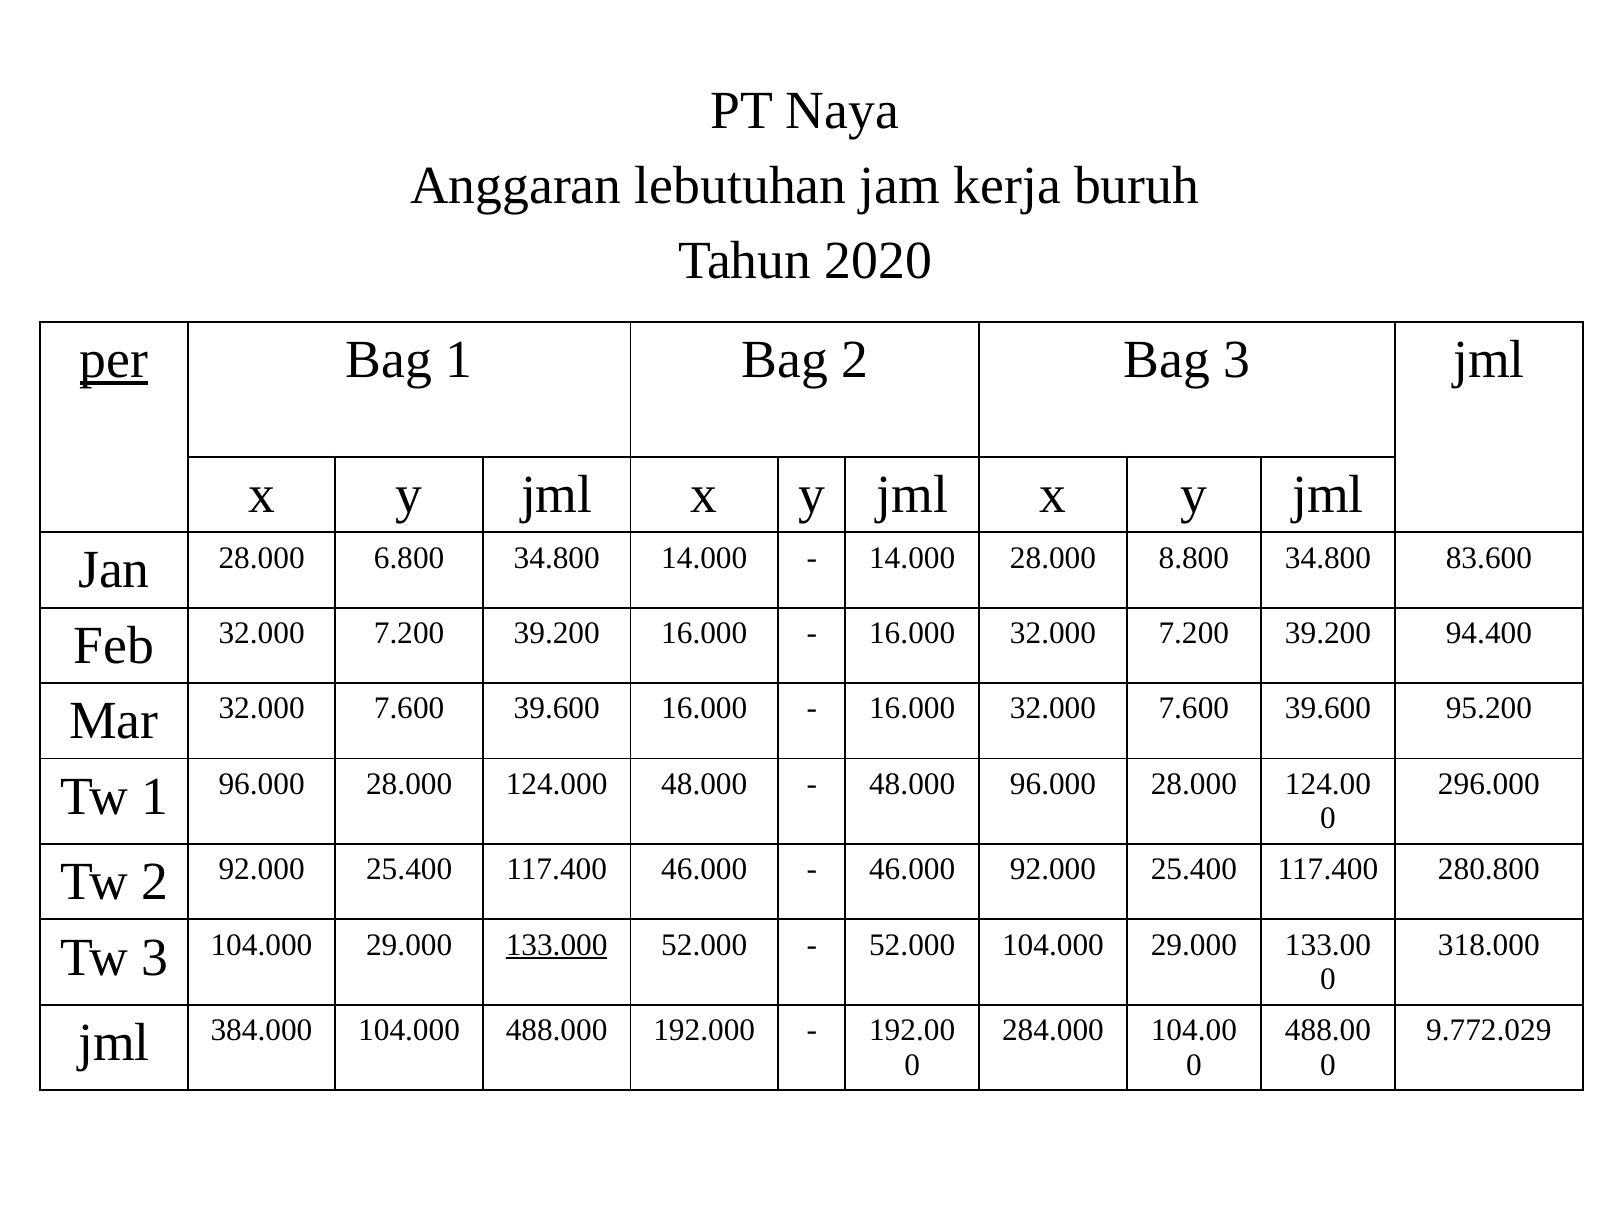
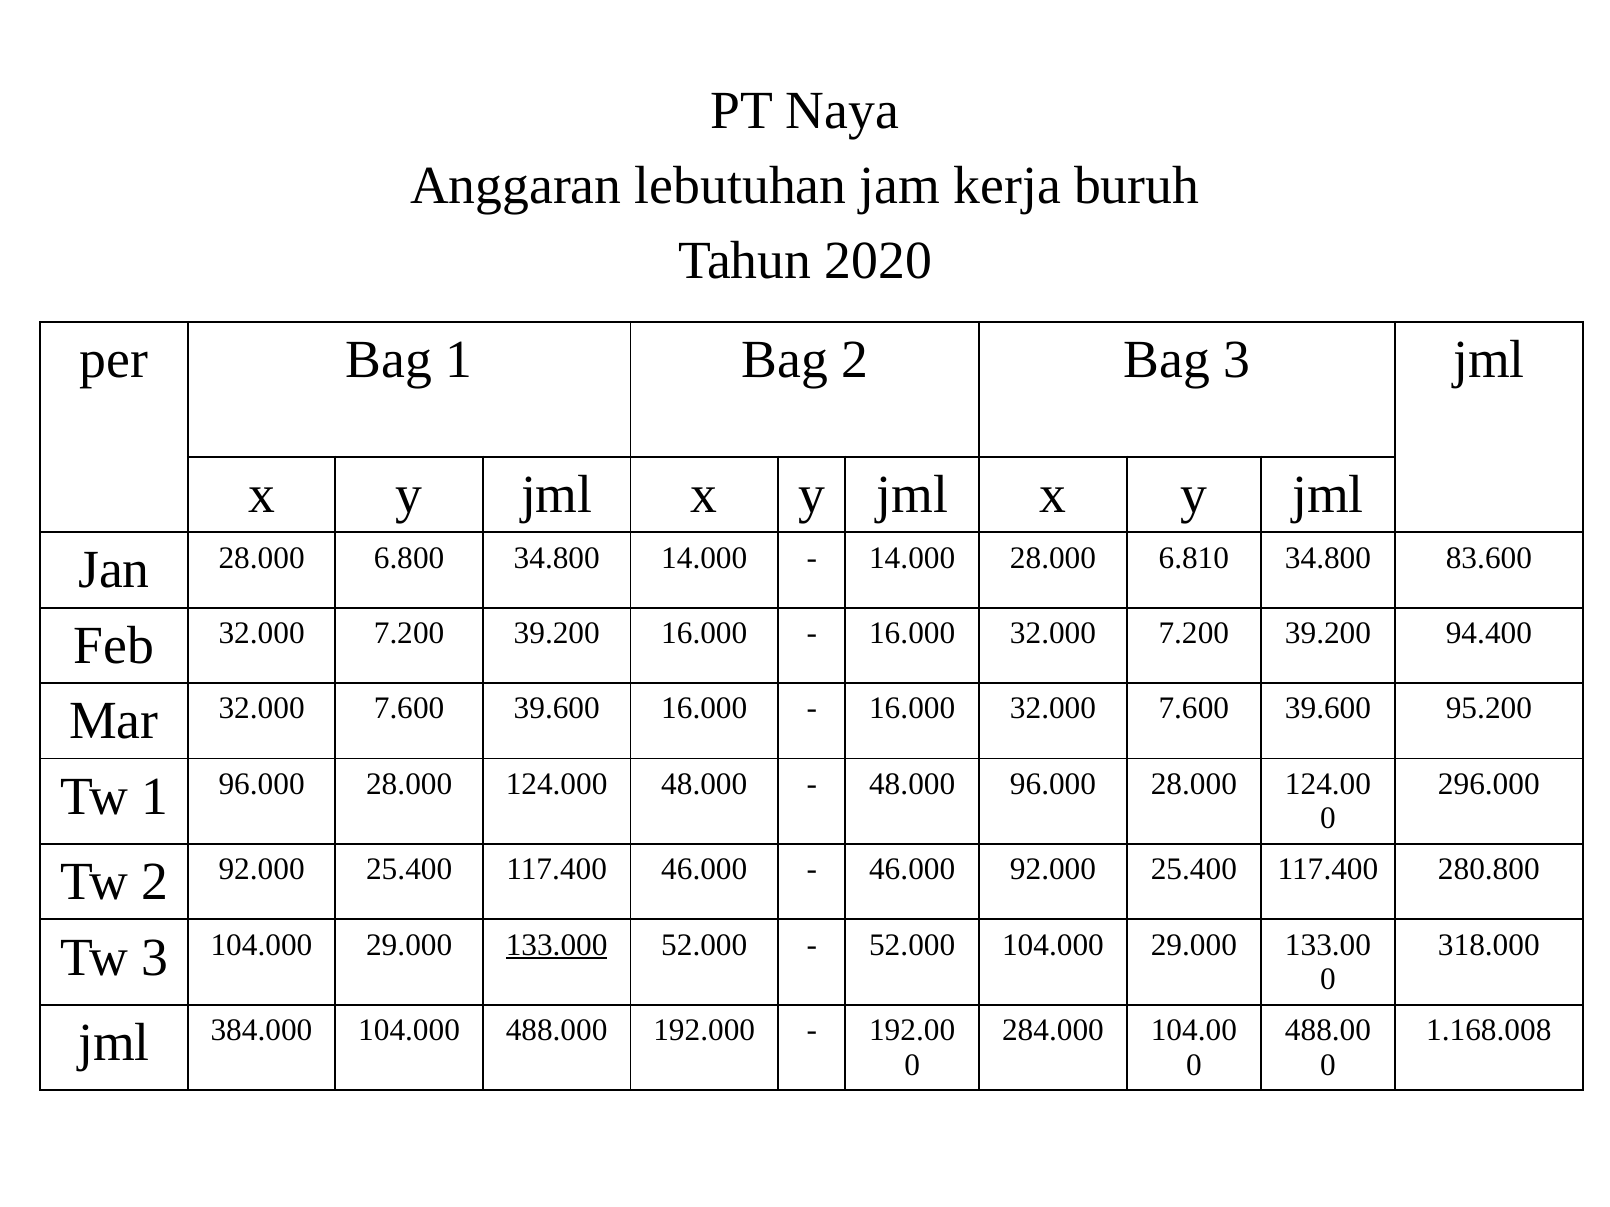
per underline: present -> none (114, 360)
8.800: 8.800 -> 6.810 (1194, 558)
9.772.029: 9.772.029 -> 1.168.008 (1489, 1031)
